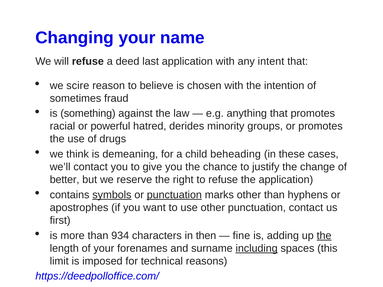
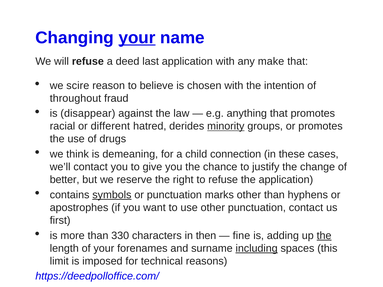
your underline: none -> present (137, 38)
intent: intent -> make (271, 62)
sometimes: sometimes -> throughout (75, 98)
something: something -> disappear (88, 114)
powerful: powerful -> different (110, 126)
minority underline: none -> present (226, 126)
beheading: beheading -> connection (236, 154)
punctuation underline: present -> none (174, 195)
934: 934 -> 330 (120, 236)
